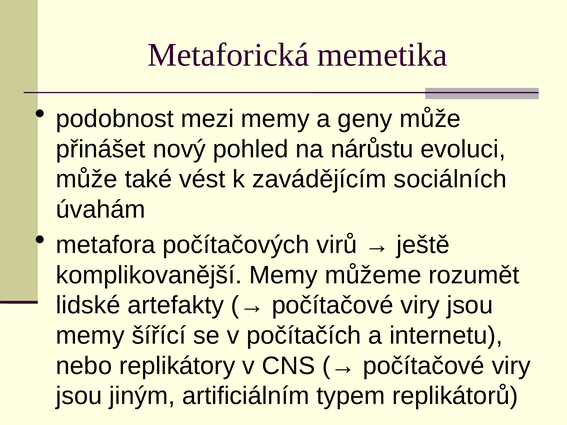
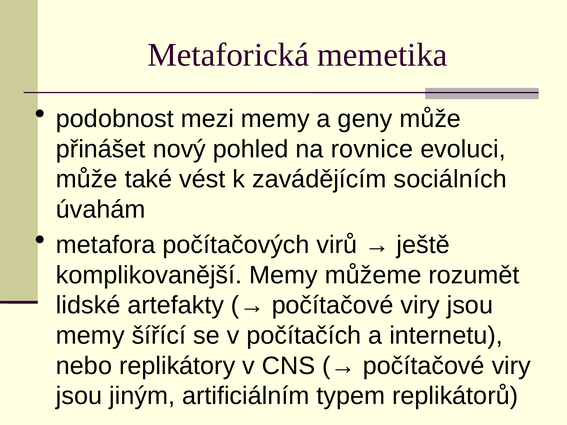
nárůstu: nárůstu -> rovnice (372, 149)
